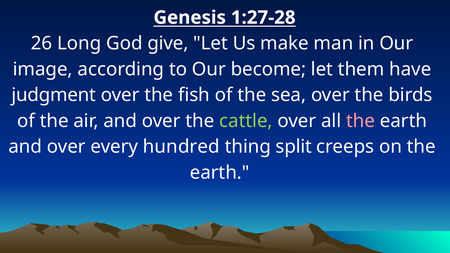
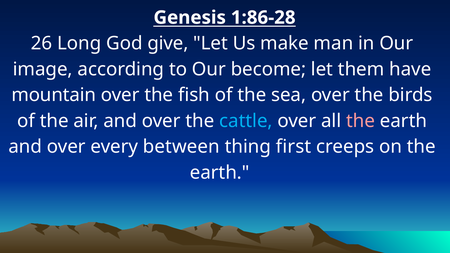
1:27-28: 1:27-28 -> 1:86-28 (263, 18)
judgment: judgment -> mountain (54, 95)
cattle colour: light green -> light blue (246, 121)
hundred: hundred -> between (181, 147)
split: split -> first (294, 147)
